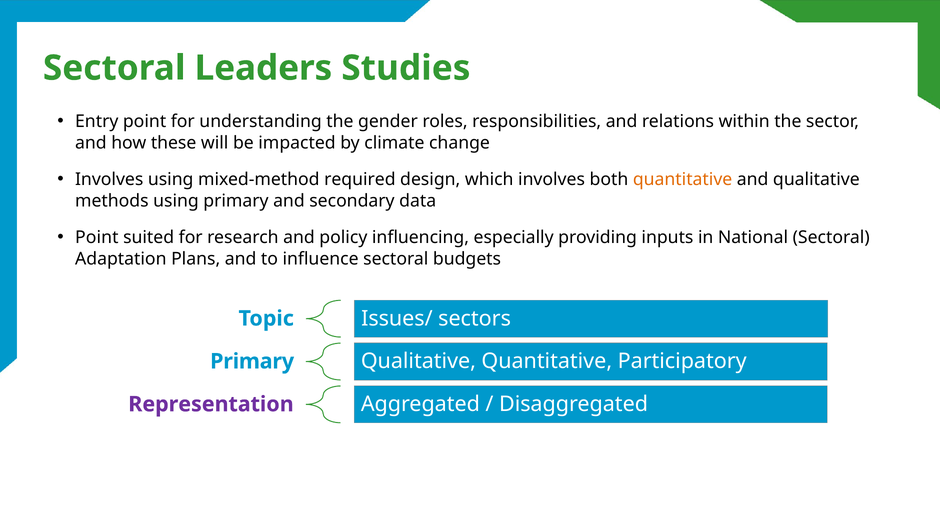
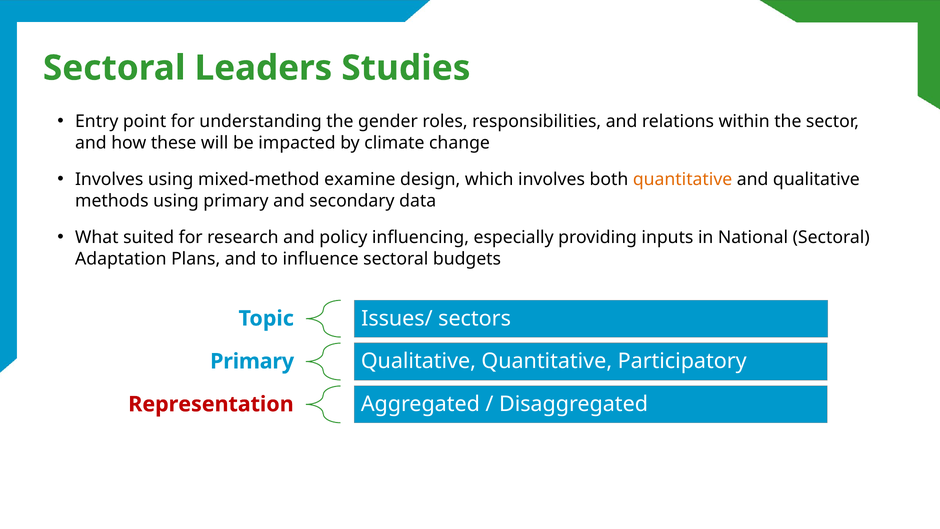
required: required -> examine (360, 179)
Point: Point -> What (97, 237)
Representation colour: purple -> red (211, 404)
